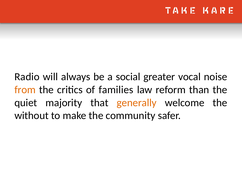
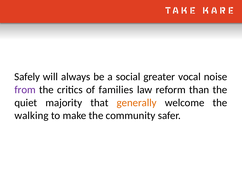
Radio: Radio -> Safely (27, 77)
from colour: orange -> purple (25, 89)
without: without -> walking (32, 115)
